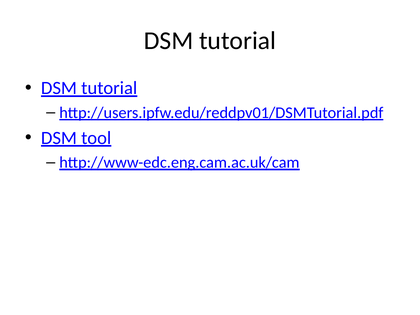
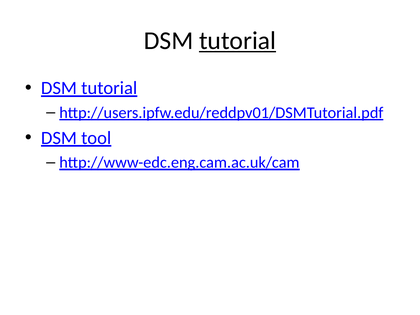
tutorial underline: none -> present (238, 41)
